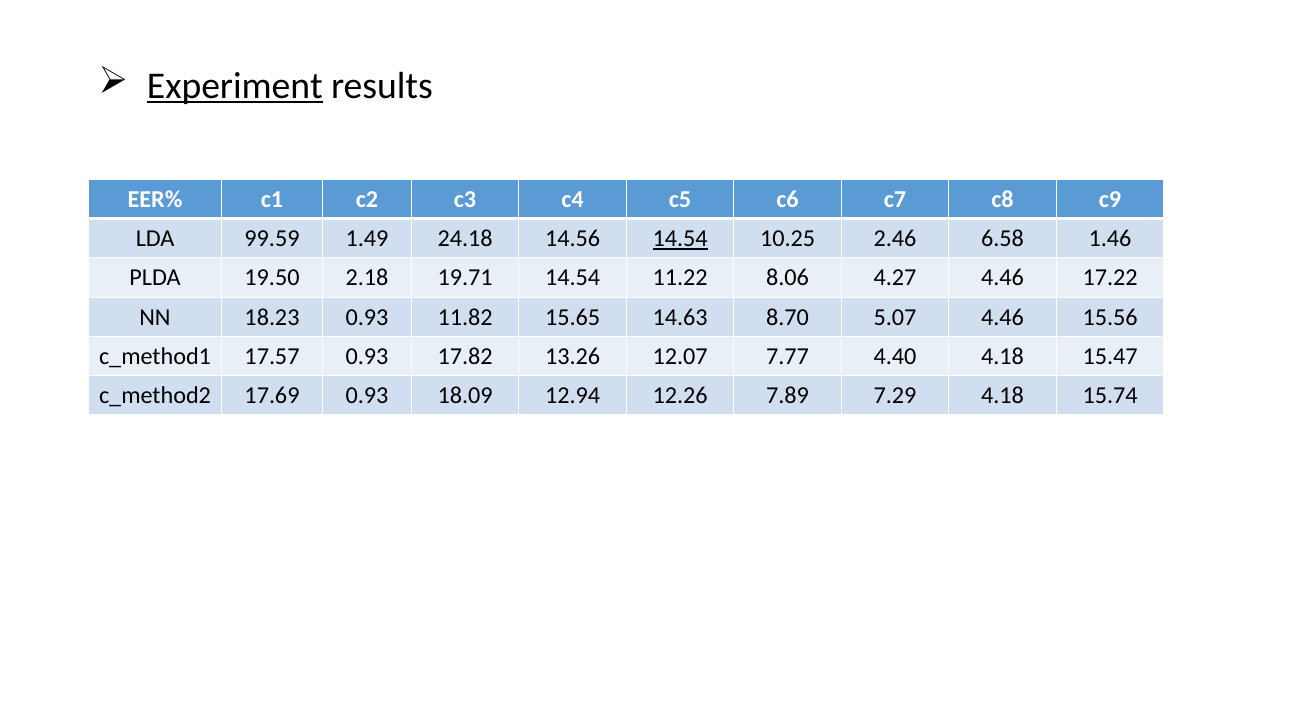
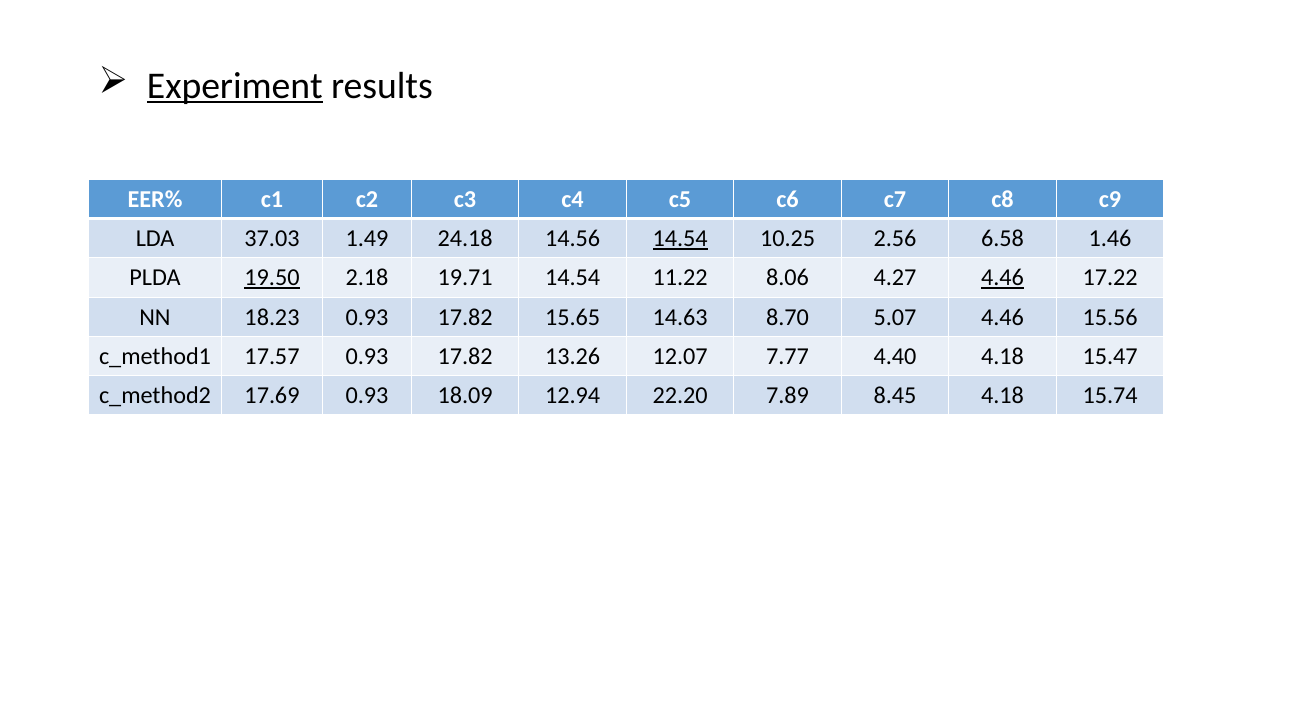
99.59: 99.59 -> 37.03 (272, 238)
2.46: 2.46 -> 2.56 (895, 238)
19.50 underline: none -> present (272, 278)
4.46 underline: none -> present (1003, 278)
18.23 0.93 11.82: 11.82 -> 17.82 (465, 317)
12.26: 12.26 -> 22.20 (680, 396)
7.29: 7.29 -> 8.45 (895, 396)
